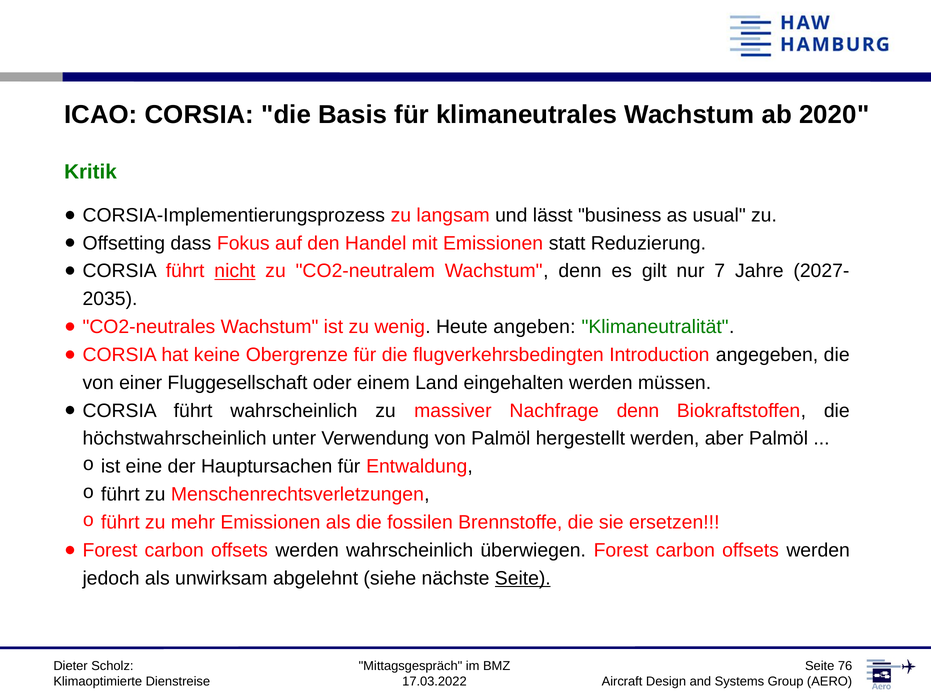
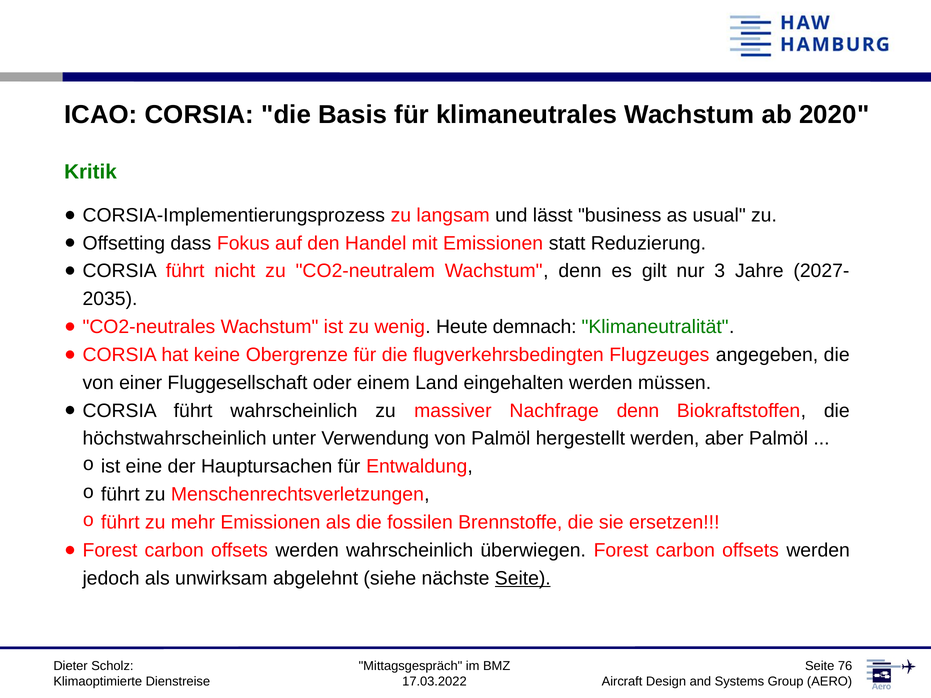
nicht underline: present -> none (235, 271)
7: 7 -> 3 (720, 271)
angeben: angeben -> demnach (535, 327)
Introduction: Introduction -> Flugzeuges (659, 355)
